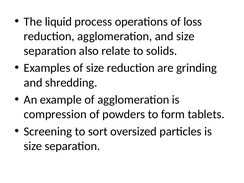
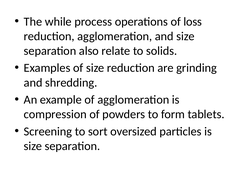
liquid: liquid -> while (58, 22)
